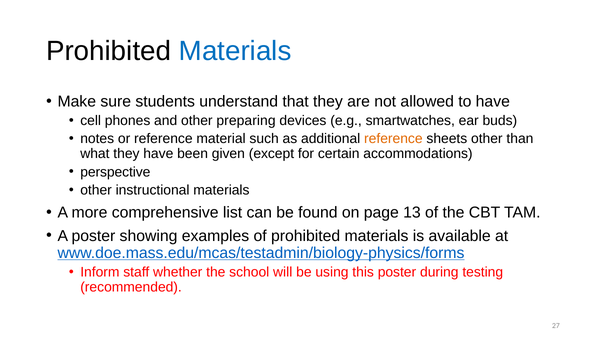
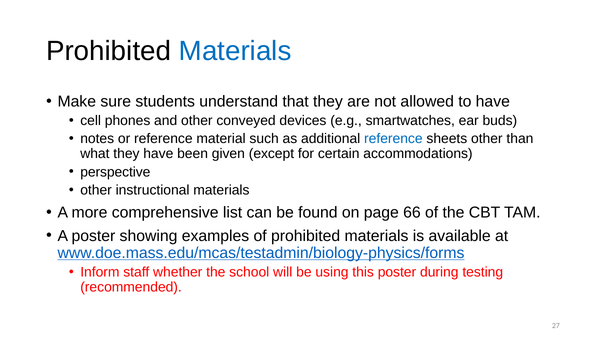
preparing: preparing -> conveyed (246, 121)
reference colour: orange -> blue (393, 139)
13: 13 -> 66 (412, 212)
